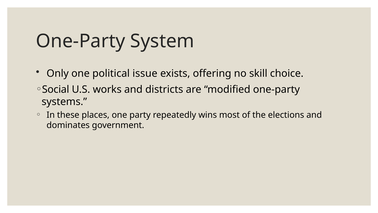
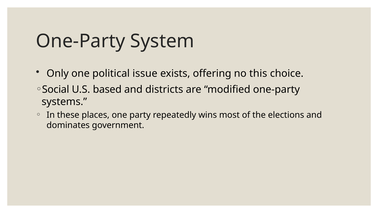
skill: skill -> this (258, 73)
works: works -> based (107, 89)
